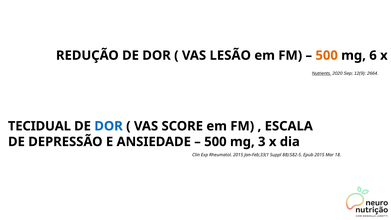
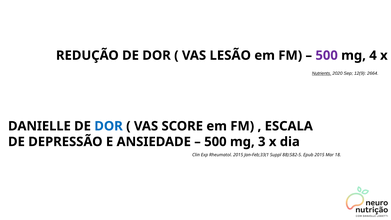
500 colour: orange -> purple (327, 55)
6: 6 -> 4 (373, 55)
TECIDUAL: TECIDUAL -> DANIELLE (39, 126)
